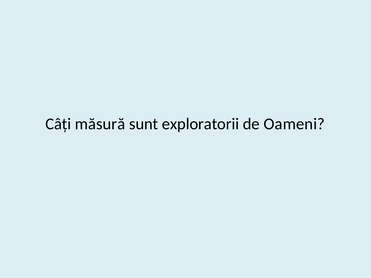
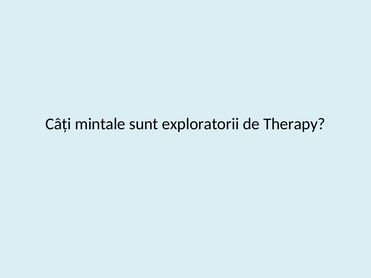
măsură: măsură -> mintale (100, 124)
Oameni: Oameni -> Therapy (294, 124)
